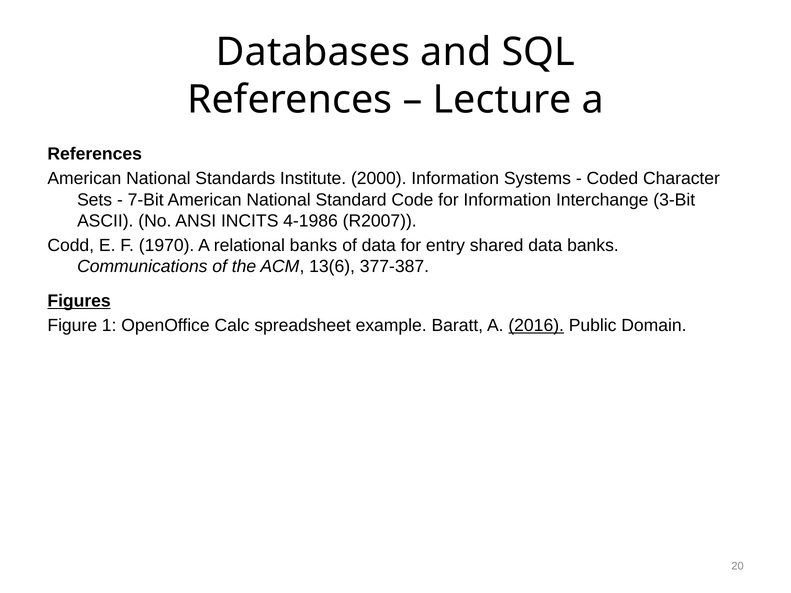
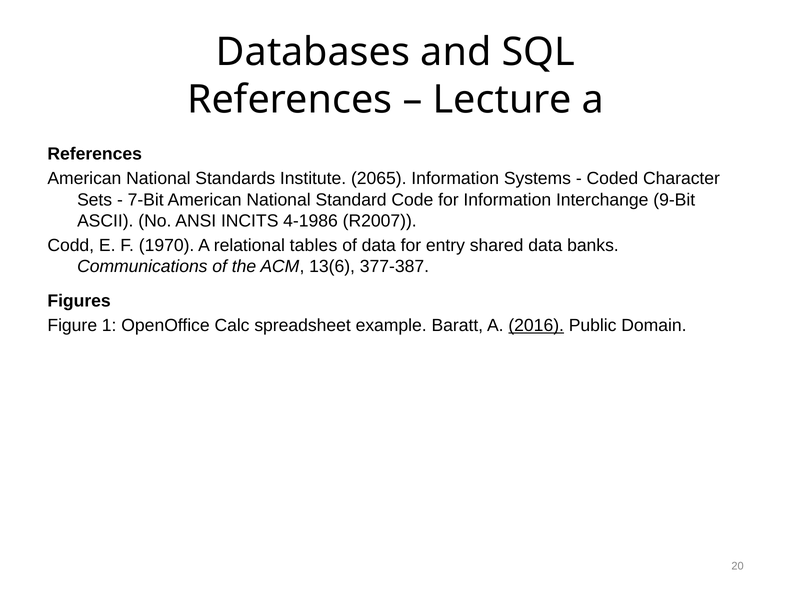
2000: 2000 -> 2065 (379, 179)
3-Bit: 3-Bit -> 9-Bit (674, 200)
relational banks: banks -> tables (313, 246)
Figures underline: present -> none (79, 301)
